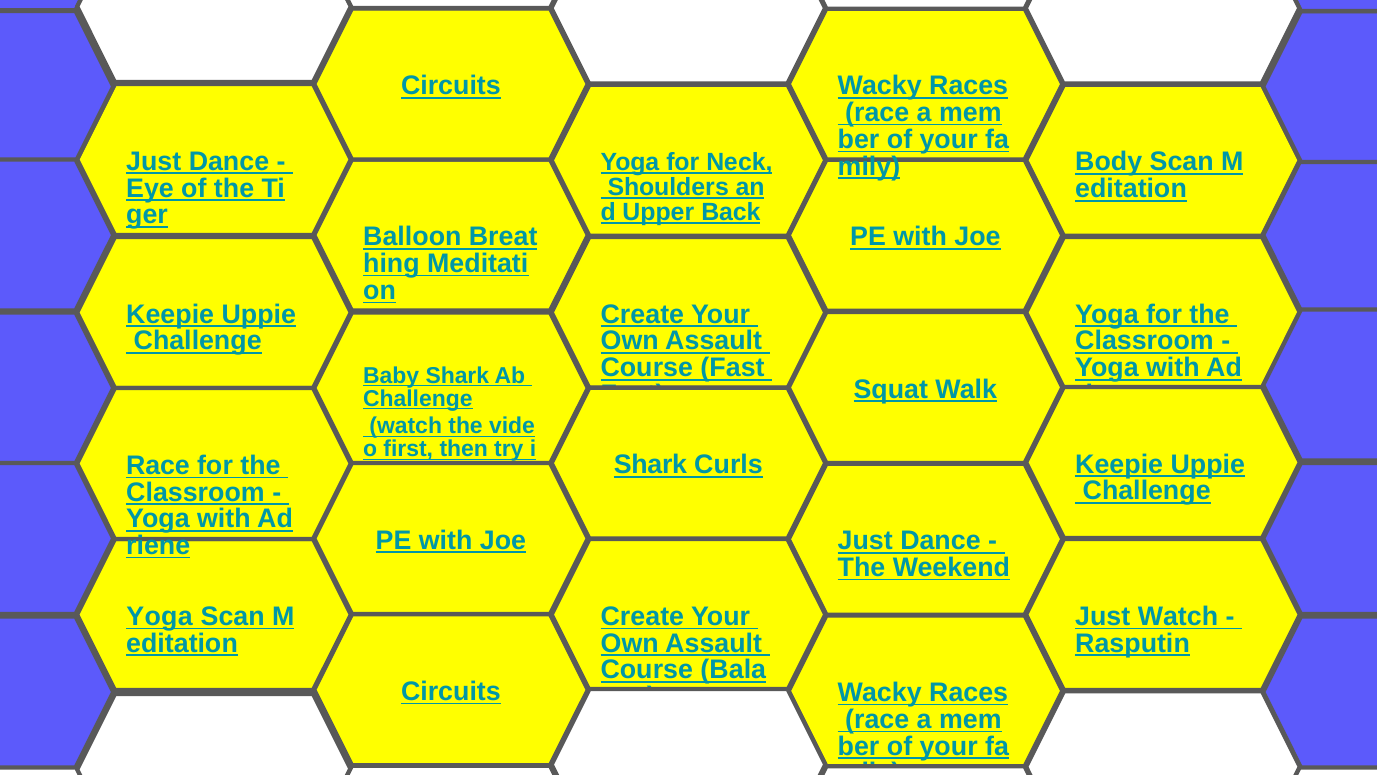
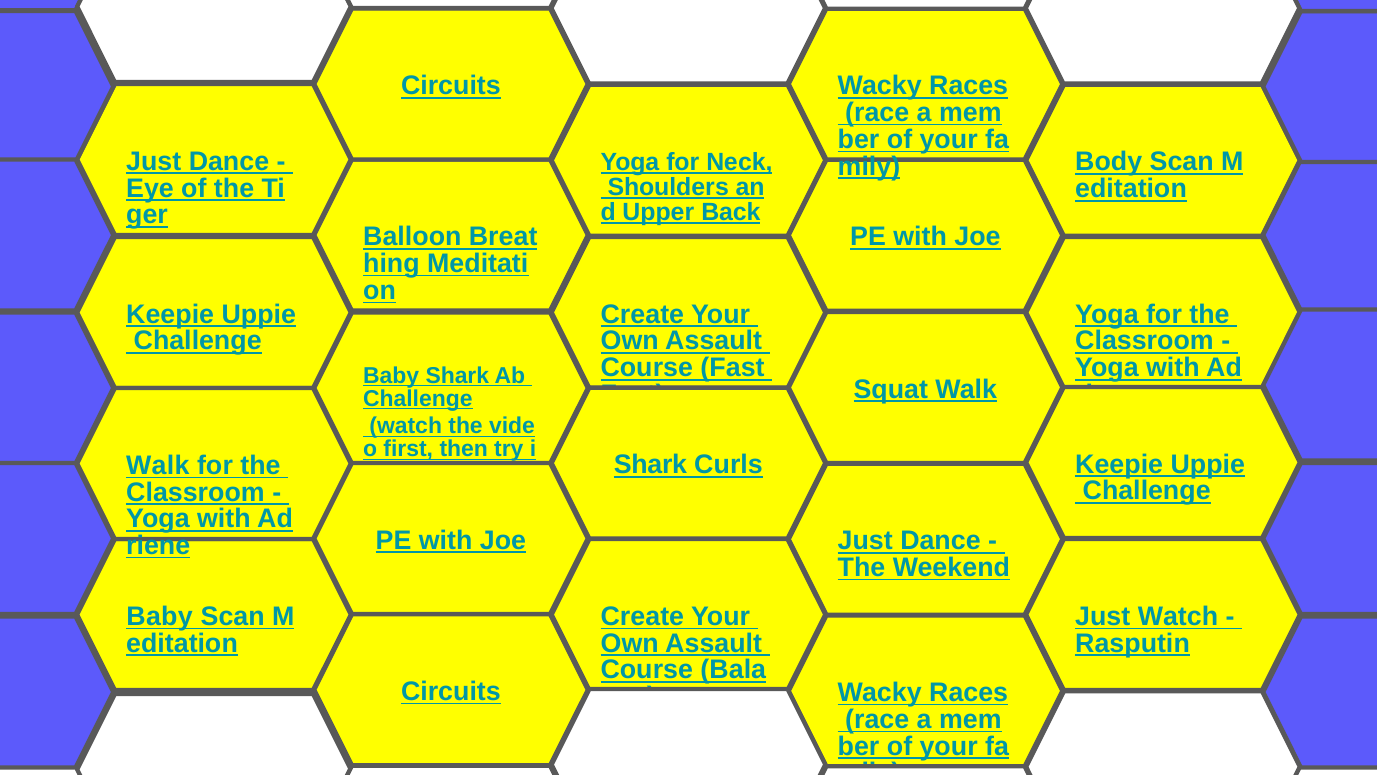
Race: Race -> Walk (158, 465)
Yoga: Yoga -> Baby (160, 616)
